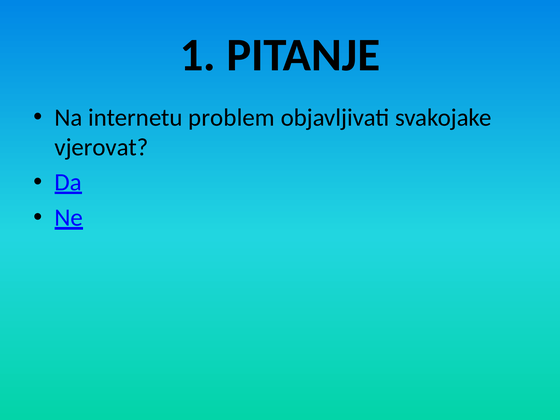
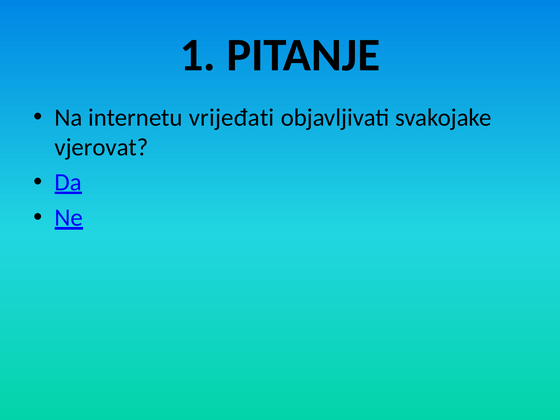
problem: problem -> vrijeđati (232, 117)
